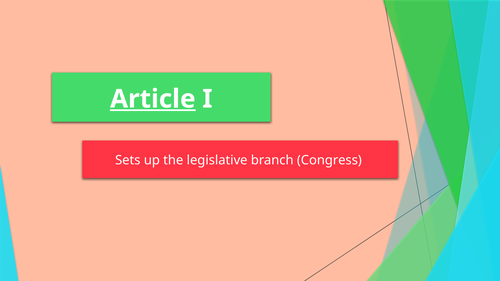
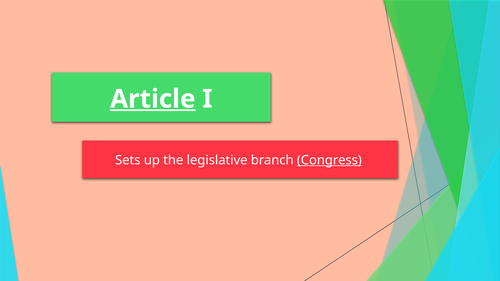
Congress underline: none -> present (329, 160)
